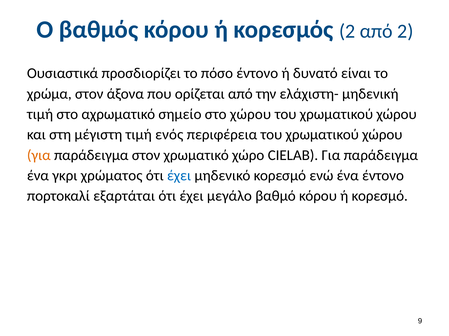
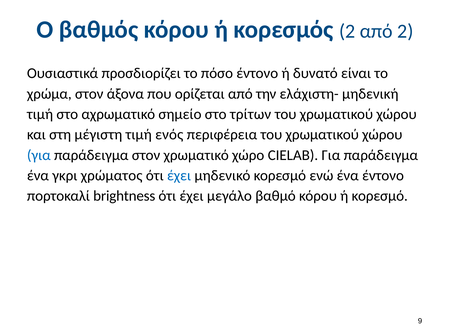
στο χώρου: χώρου -> τρίτων (251, 115)
για colour: orange -> blue (39, 155)
εξαρτάται: εξαρτάται -> brightness (124, 196)
